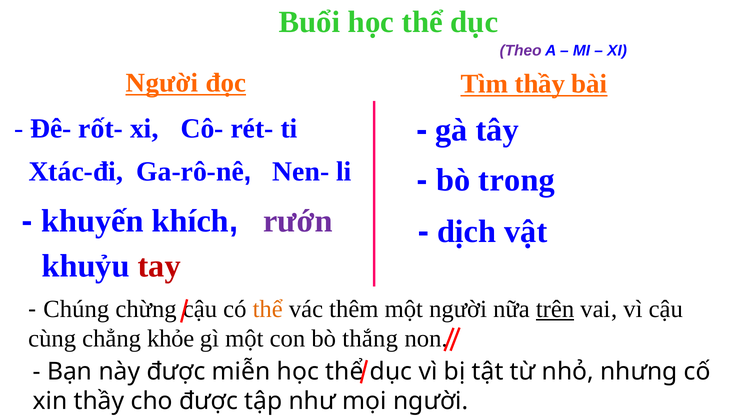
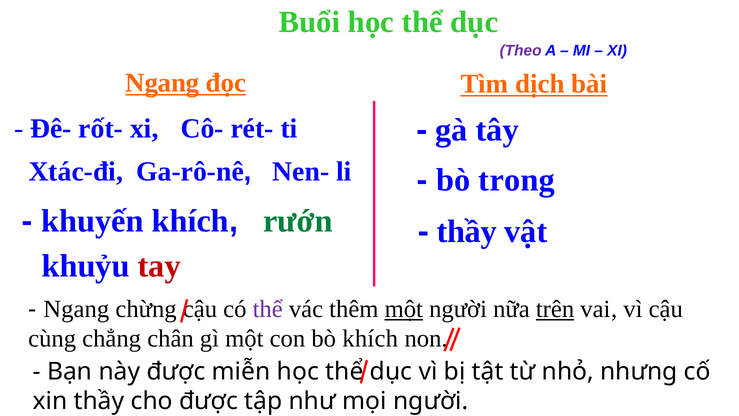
Người: Người -> Ngang (162, 83)
Tìm thầy: thầy -> dịch (540, 84)
rướn colour: purple -> green (298, 221)
dịch: dịch -> thầy (467, 231)
Chúng: Chúng -> Ngang (76, 309)
thể colour: orange -> purple (268, 309)
một underline: none -> present (404, 309)
khỏe: khỏe -> chân (171, 338)
bò thắng: thắng -> khích (370, 338)
